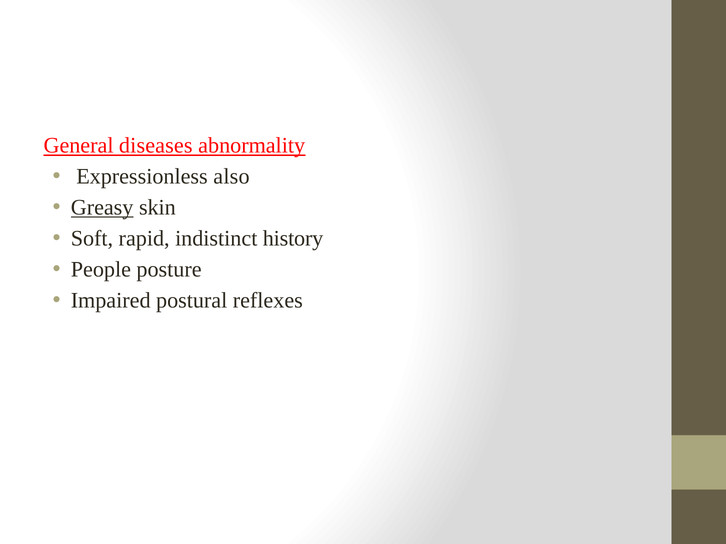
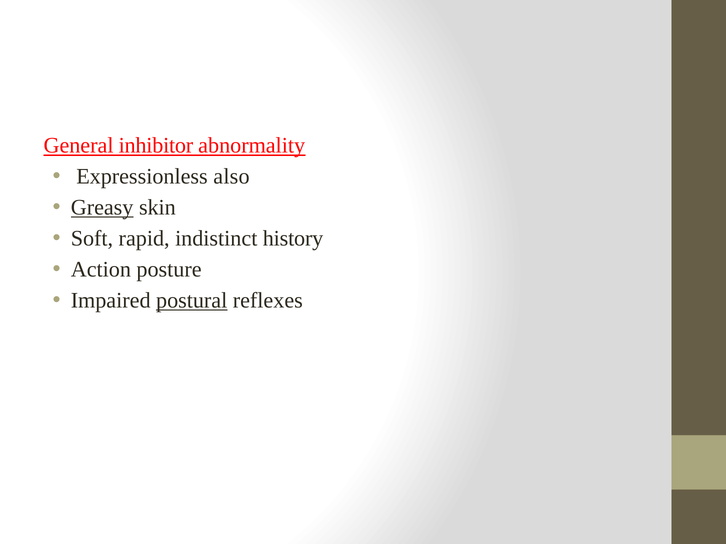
diseases: diseases -> inhibitor (156, 146)
People: People -> Action (101, 270)
postural underline: none -> present (192, 301)
